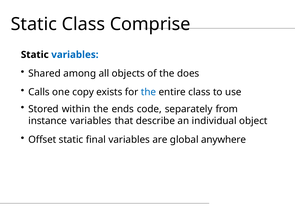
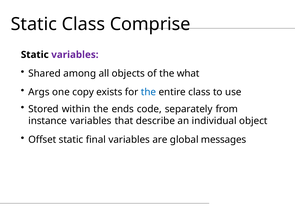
variables colour: blue -> purple (75, 55)
does: does -> what (188, 73)
Calls: Calls -> Args (39, 92)
anywhere: anywhere -> messages (224, 140)
